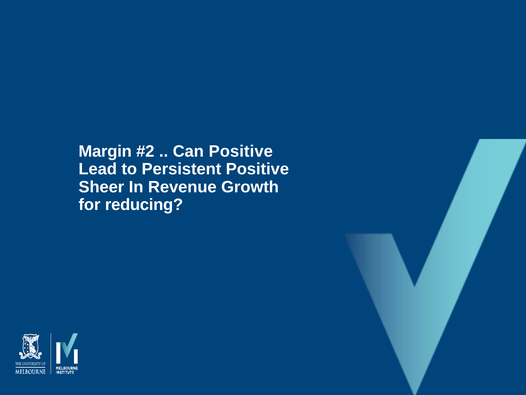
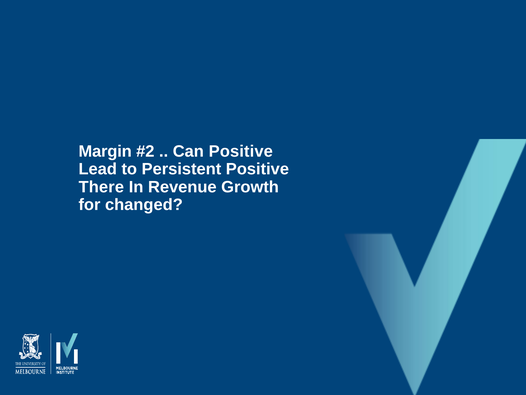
Sheer: Sheer -> There (101, 187)
reducing: reducing -> changed (144, 205)
